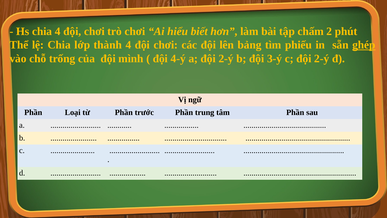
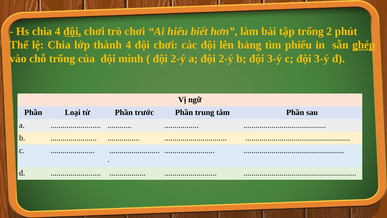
đội underline: none -> present (72, 31)
tập chấm: chấm -> trống (311, 31)
4-ý: 4-ý -> 2-ý (178, 58)
c đội 2-ý: 2-ý -> 3-ý (322, 58)
